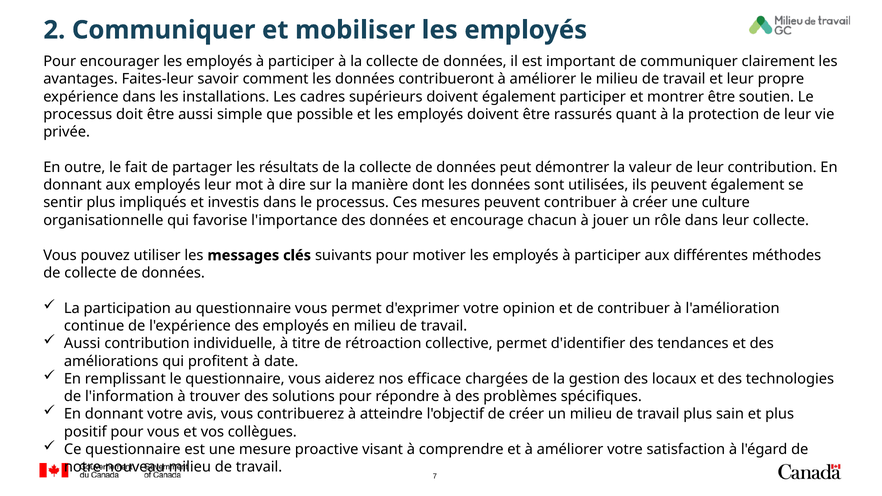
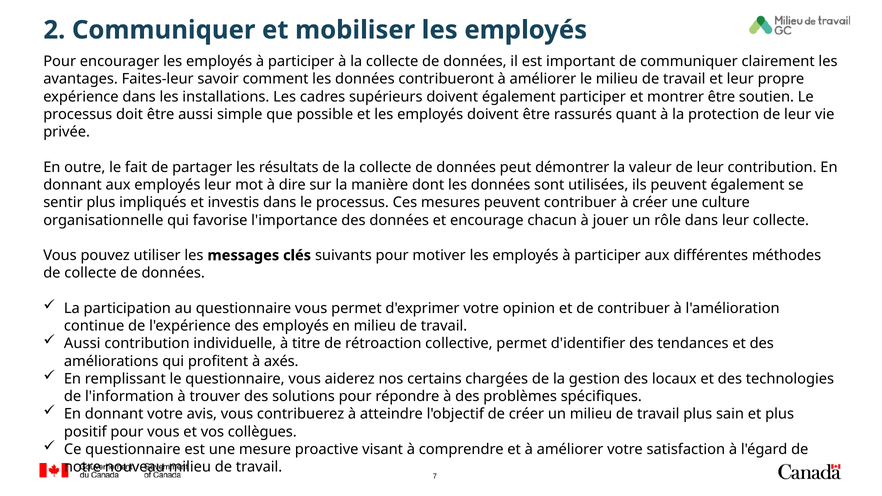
date: date -> axés (281, 361)
efficace: efficace -> certains (434, 379)
